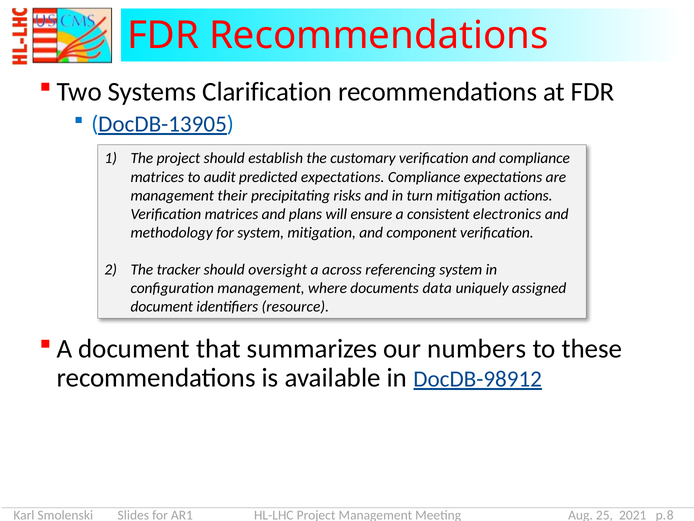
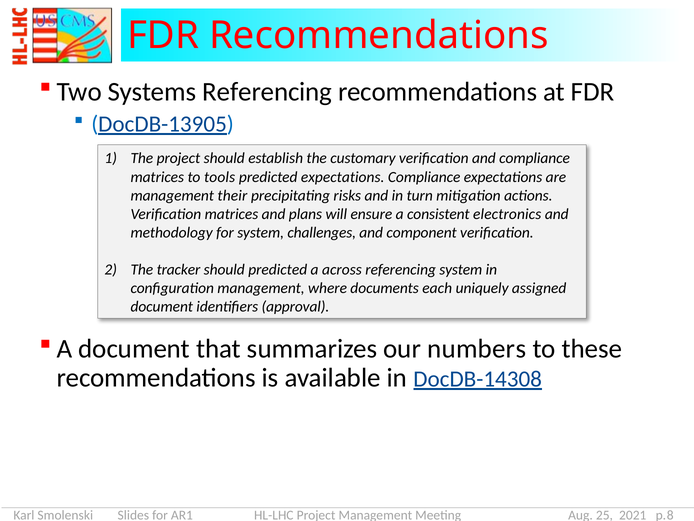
Systems Clarification: Clarification -> Referencing (267, 92)
audit: audit -> tools (220, 177)
system mitigation: mitigation -> challenges (322, 232)
should oversight: oversight -> predicted (278, 269)
data: data -> each (437, 288)
resource: resource -> approval (295, 306)
DocDB-98912: DocDB-98912 -> DocDB-14308 (478, 379)
